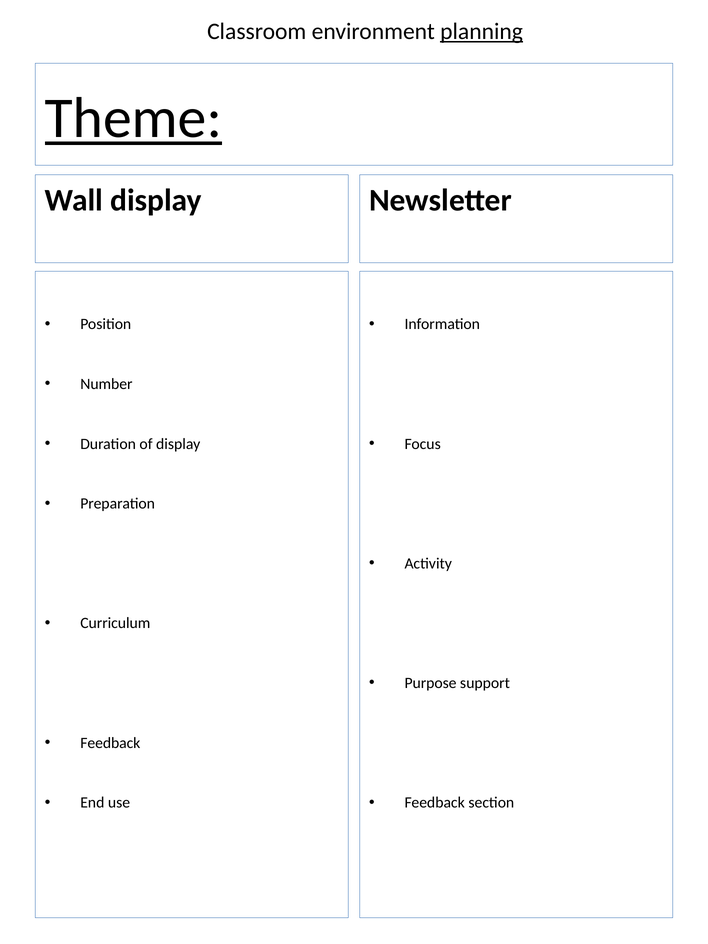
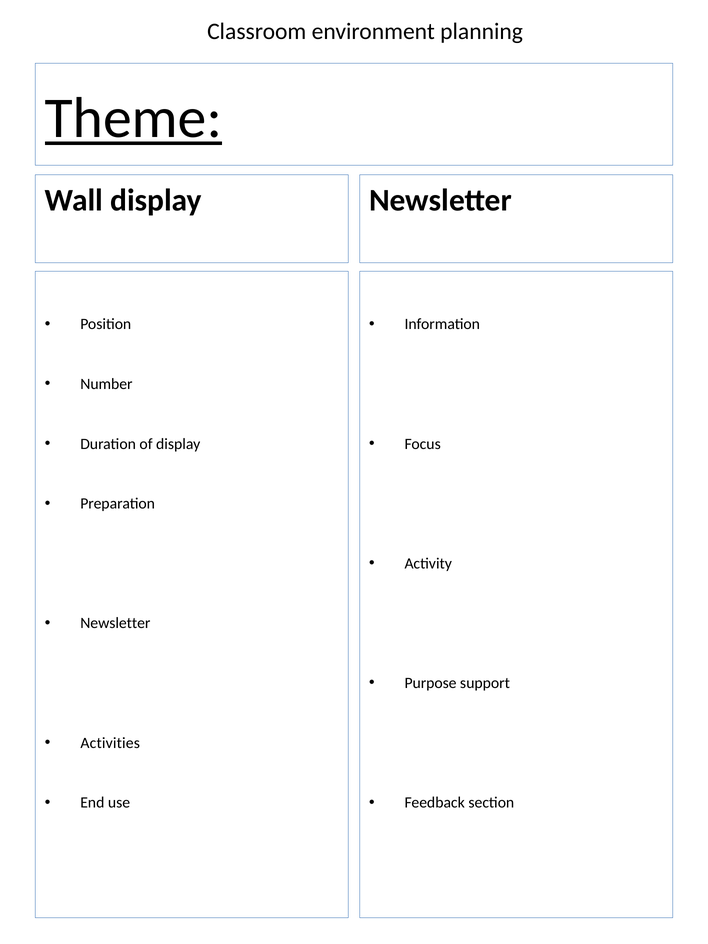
planning underline: present -> none (482, 32)
Curriculum: Curriculum -> Newsletter (115, 623)
Feedback: Feedback -> Activities (110, 743)
